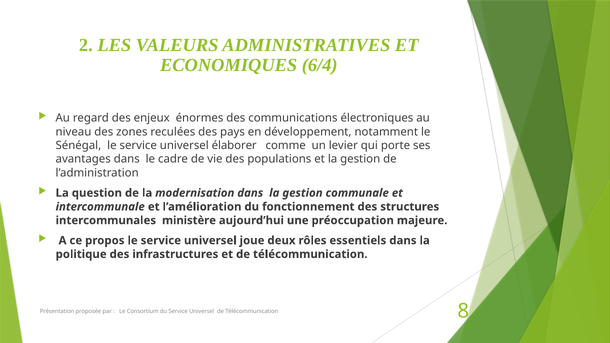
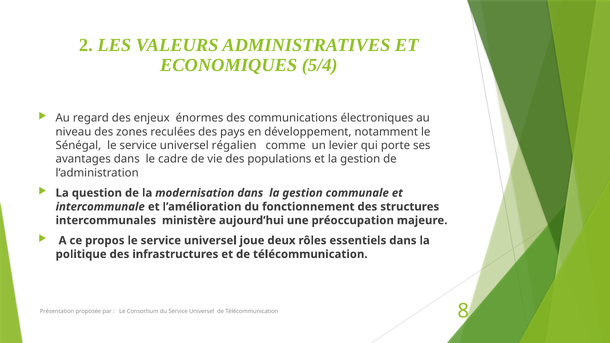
6/4: 6/4 -> 5/4 (320, 65)
élaborer: élaborer -> régalien (234, 146)
